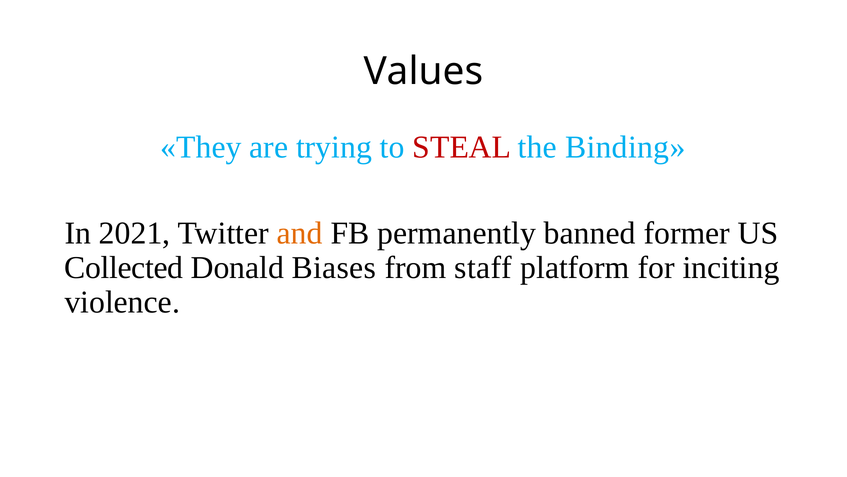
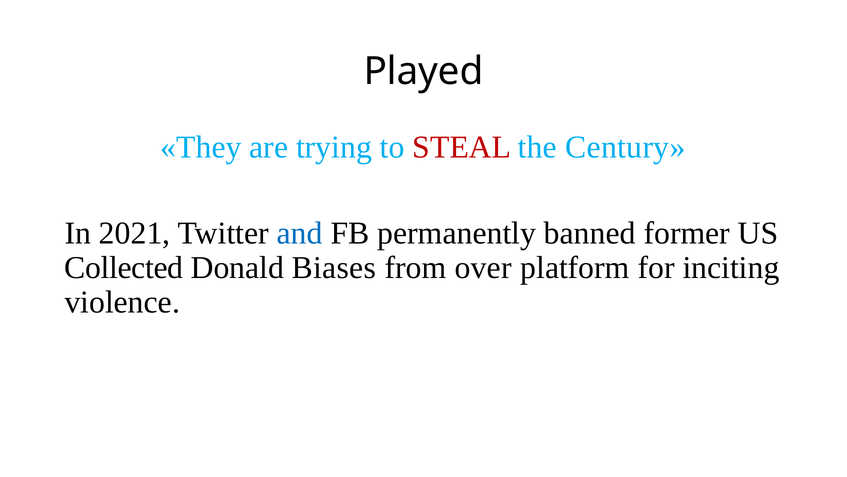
Values: Values -> Played (424, 71)
Binding: Binding -> Century (625, 147)
and colour: orange -> blue (300, 233)
staff: staff -> over (483, 268)
